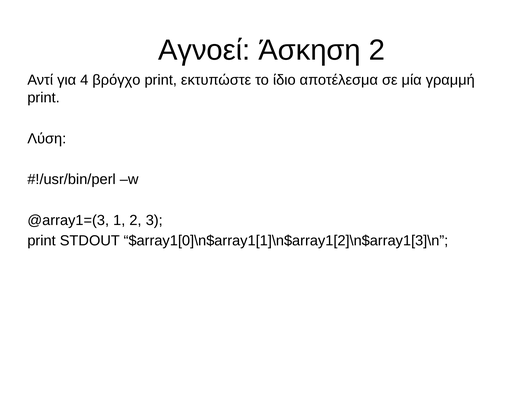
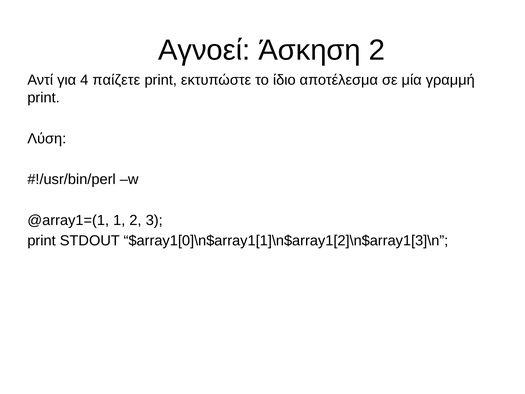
βρόγχο: βρόγχο -> παίζετε (116, 80)
@array1=(3: @array1=(3 -> @array1=(1 (68, 220)
